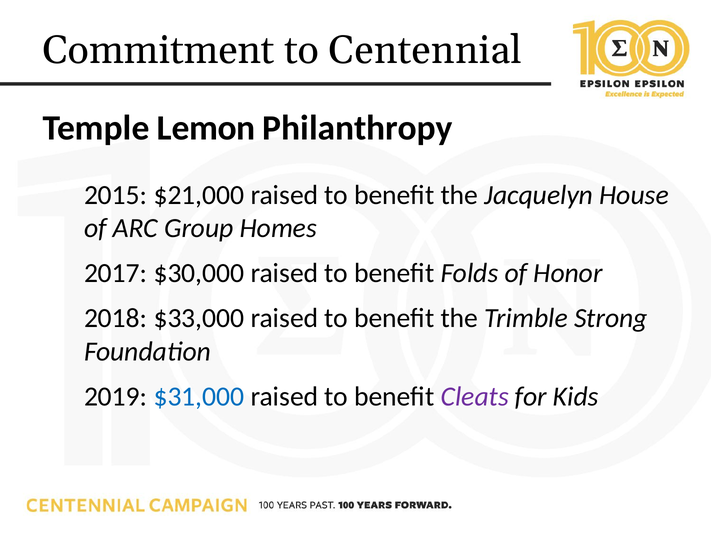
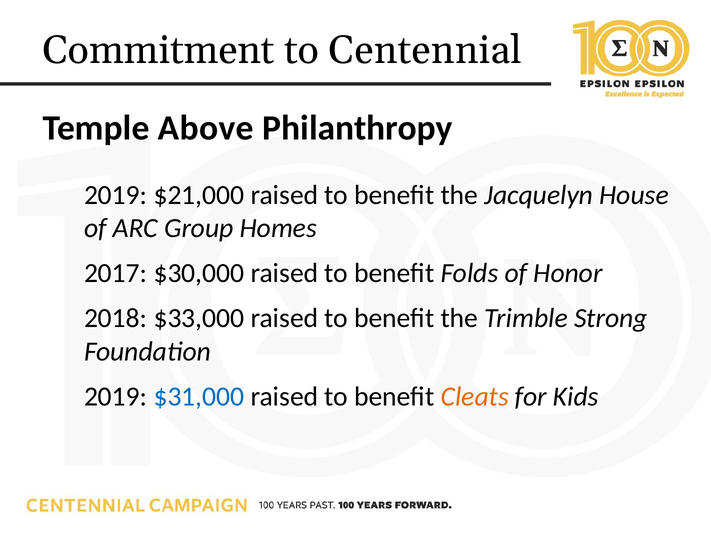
Lemon: Lemon -> Above (206, 128)
2015: 2015 -> 2019 (116, 195)
Cleats colour: purple -> orange (475, 397)
